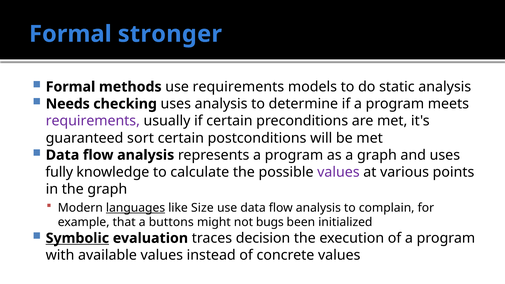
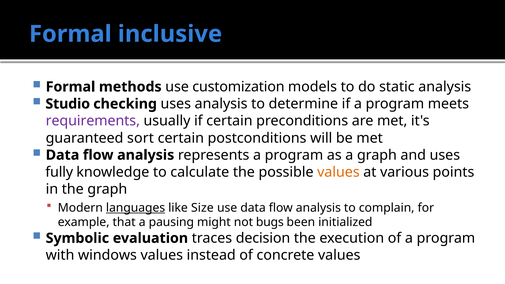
stronger: stronger -> inclusive (170, 34)
use requirements: requirements -> customization (238, 87)
Needs: Needs -> Studio (68, 104)
values colour: purple -> orange (338, 172)
buttons: buttons -> pausing (171, 222)
Symbolic underline: present -> none (77, 238)
available: available -> windows (107, 255)
